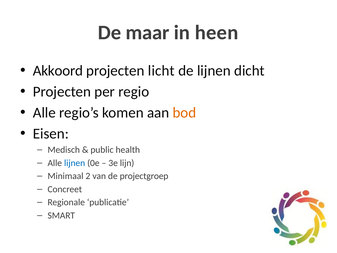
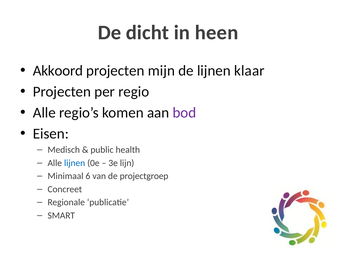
maar: maar -> dicht (147, 33)
licht: licht -> mijn (161, 71)
dicht: dicht -> klaar (249, 71)
bod colour: orange -> purple (184, 113)
2: 2 -> 6 (88, 176)
